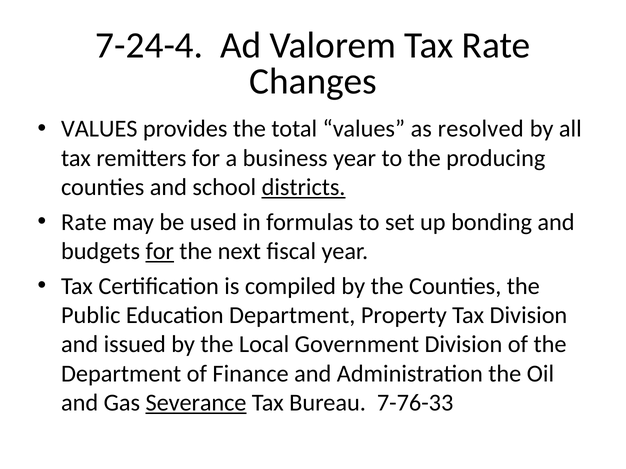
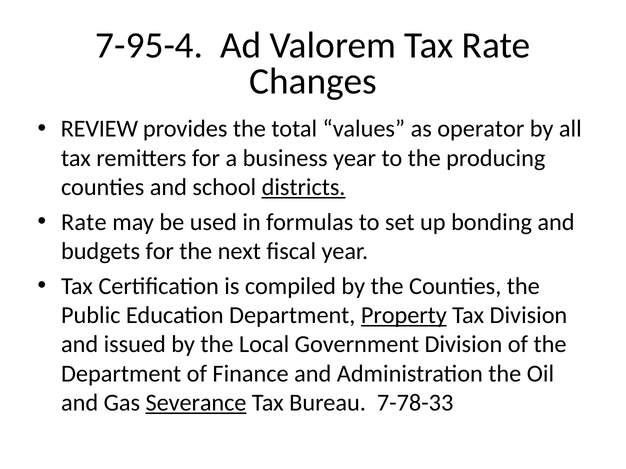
7-24-4: 7-24-4 -> 7-95-4 (149, 46)
VALUES: VALUES -> REVIEW (99, 129)
resolved: resolved -> operator (481, 129)
for underline: present -> none (160, 251)
Property underline: none -> present (404, 316)
7-76-33: 7-76-33 -> 7-78-33 (415, 403)
